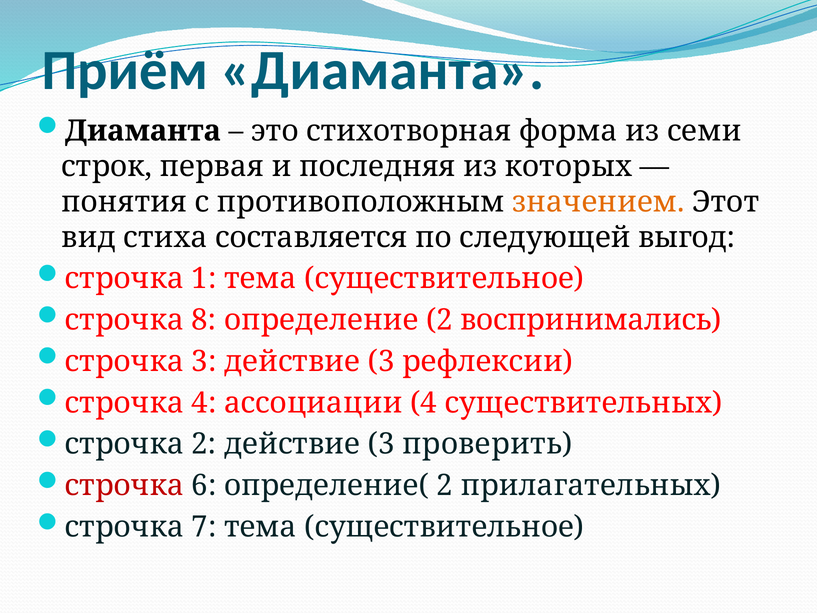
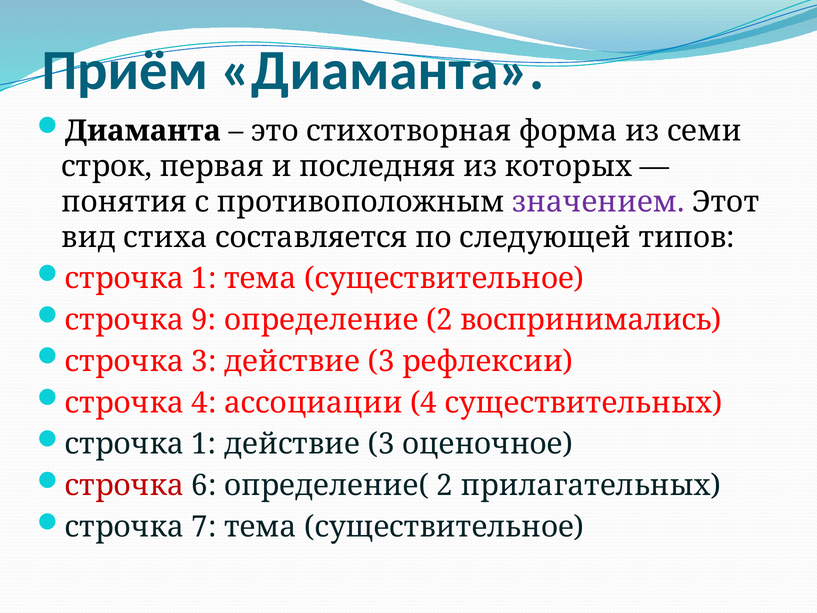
значением colour: orange -> purple (598, 202)
выгод: выгод -> типов (687, 237)
8: 8 -> 9 (204, 320)
2: 2 -> 1 (204, 444)
проверить: проверить -> оценочное (488, 444)
